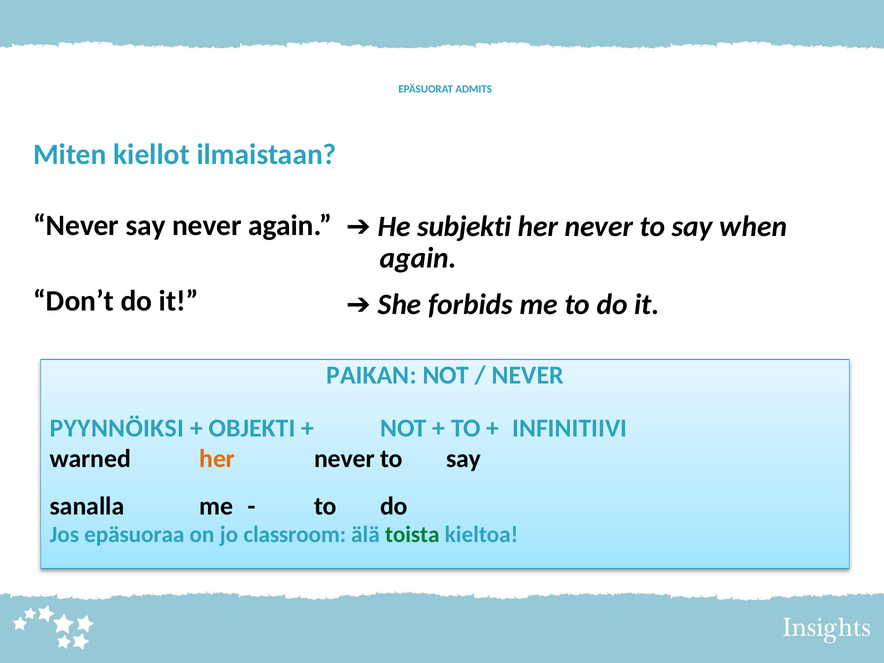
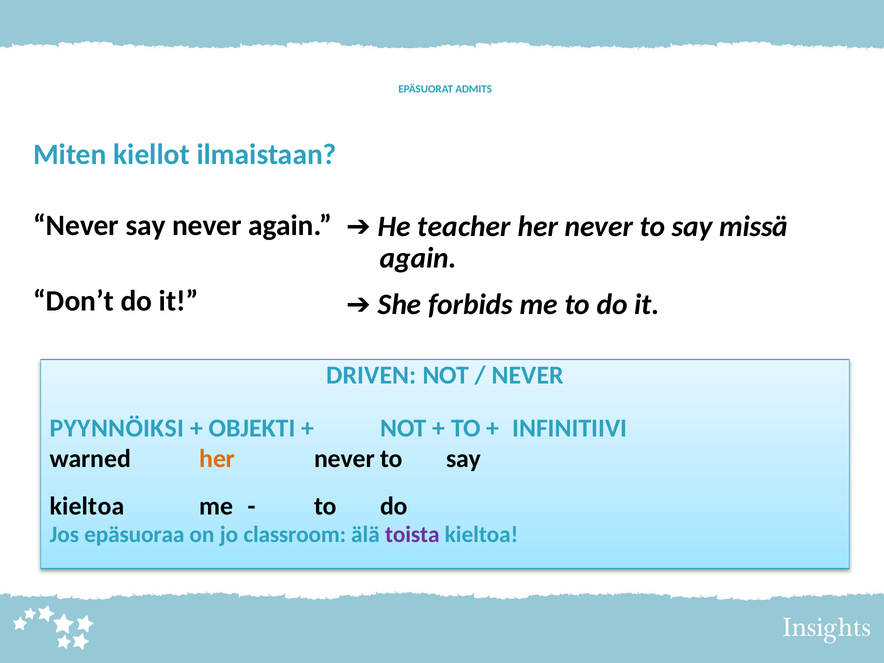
subjekti: subjekti -> teacher (464, 226)
when: when -> missä (754, 226)
PAIKAN: PAIKAN -> DRIVEN (371, 375)
sanalla: sanalla -> kieltoa (87, 506)
toista colour: green -> purple (412, 535)
